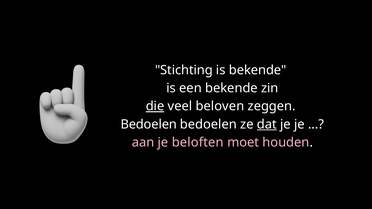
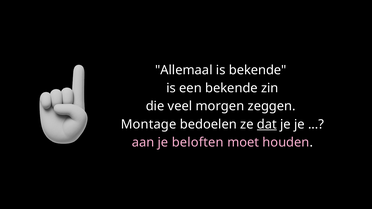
Stichting: Stichting -> Allemaal (184, 70)
die underline: present -> none (155, 106)
beloven: beloven -> morgen (220, 106)
Bedoelen: Bedoelen -> Montage (149, 124)
